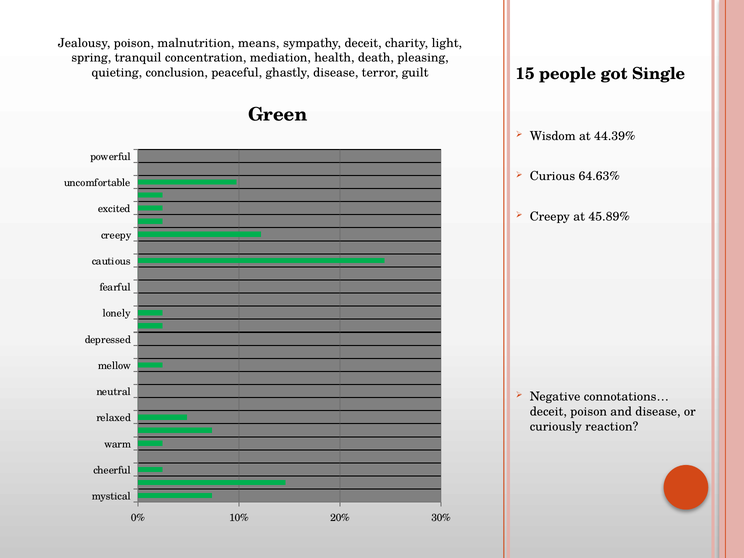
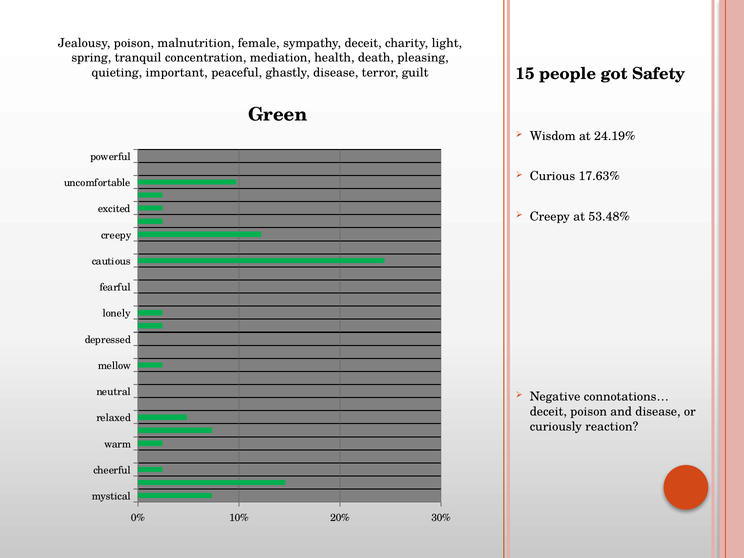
means: means -> female (259, 43)
conclusion: conclusion -> important (177, 73)
Single: Single -> Safety (659, 74)
44.39%: 44.39% -> 24.19% (615, 136)
64.63%: 64.63% -> 17.63% (599, 176)
45.89%: 45.89% -> 53.48% (609, 216)
